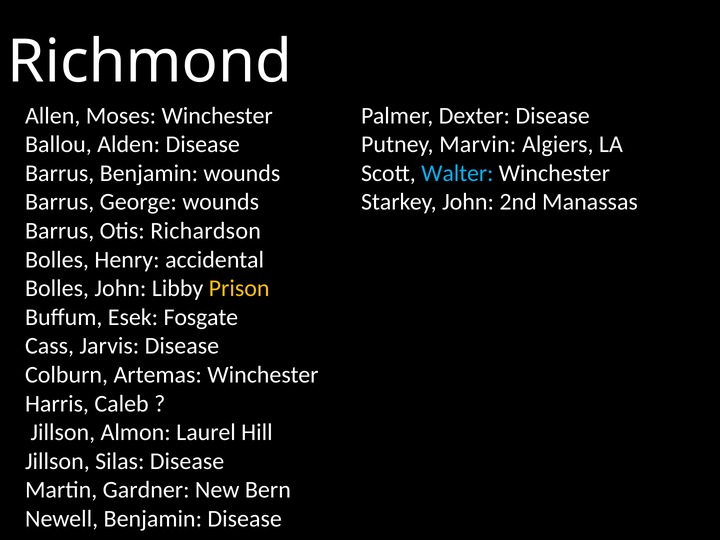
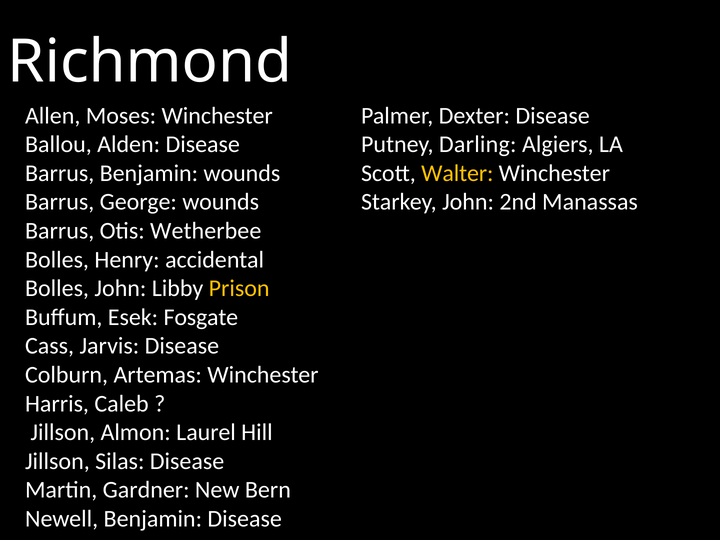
Marvin: Marvin -> Darling (478, 144)
Walter colour: light blue -> yellow (457, 173)
Richardson: Richardson -> Wetherbee (206, 231)
